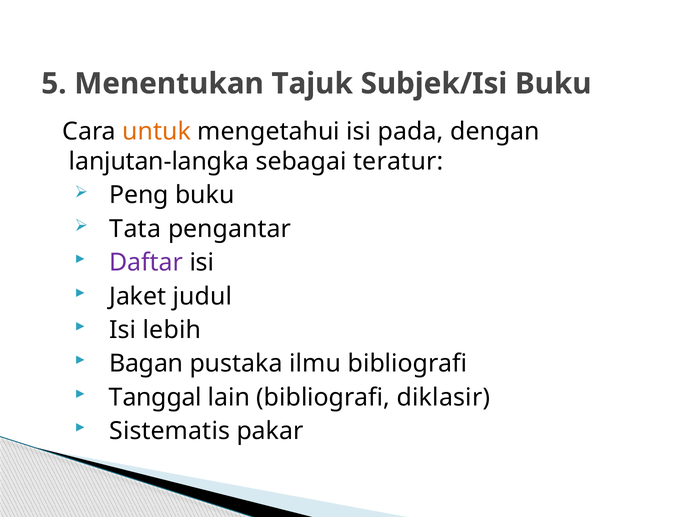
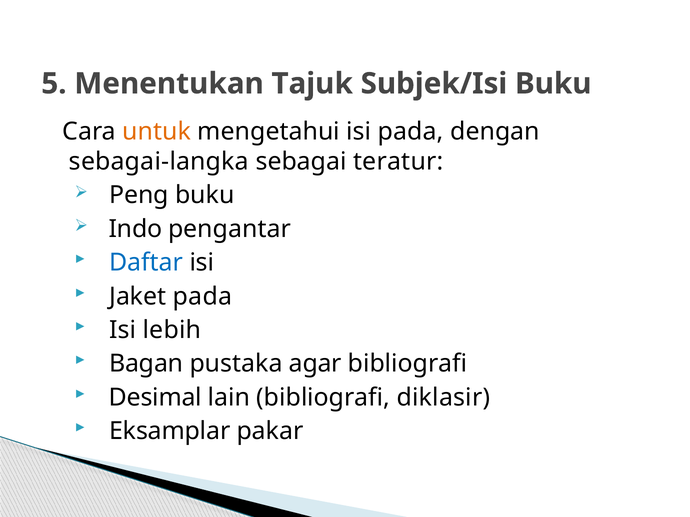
lanjutan-langka: lanjutan-langka -> sebagai-langka (159, 162)
Tata: Tata -> Indo (136, 229)
Daftar colour: purple -> blue (146, 263)
Jaket judul: judul -> pada (202, 297)
ilmu: ilmu -> agar (315, 364)
Tanggal: Tanggal -> Desimal (155, 398)
Sistematis: Sistematis -> Eksamplar (170, 431)
